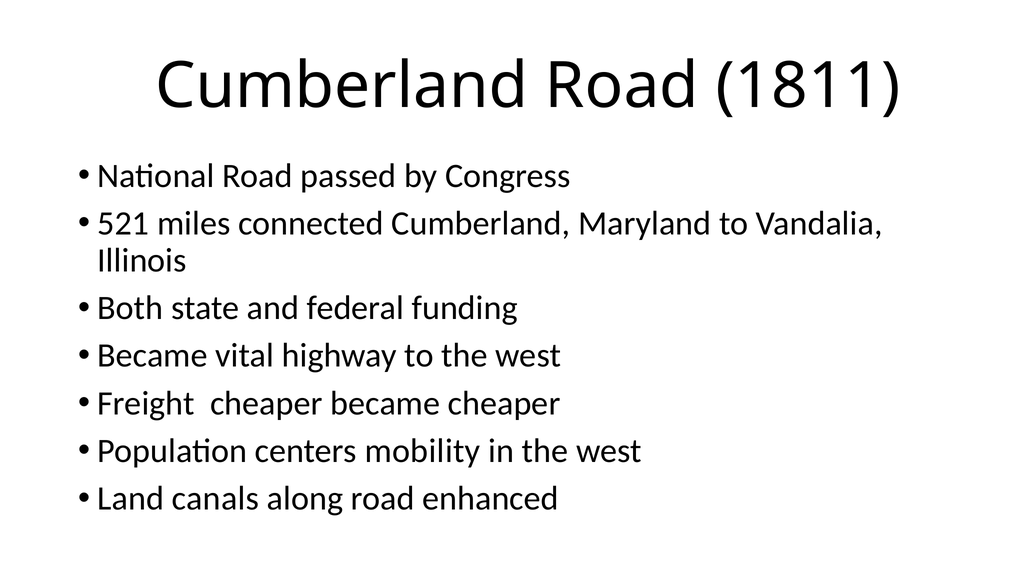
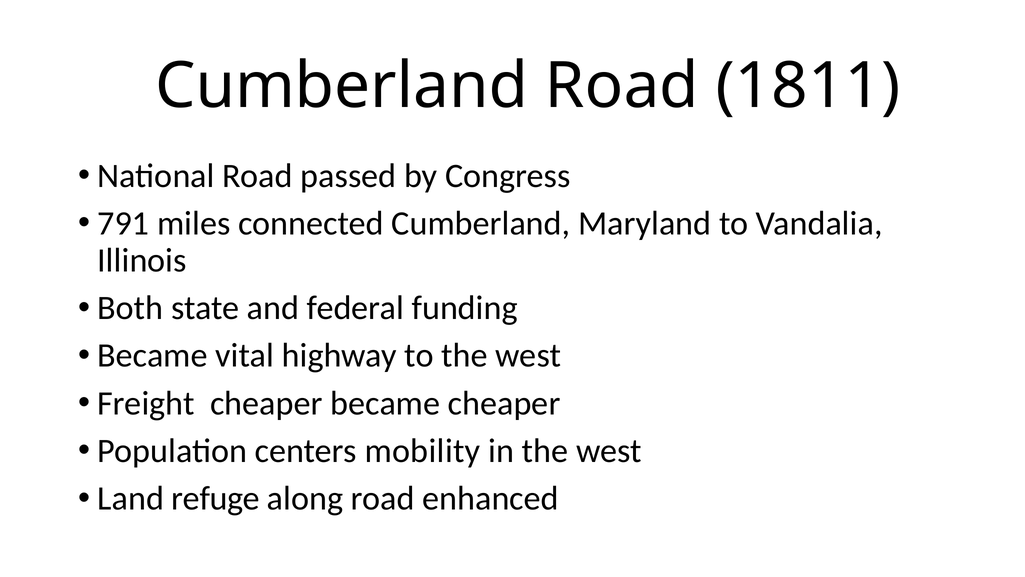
521: 521 -> 791 (123, 223)
canals: canals -> refuge (216, 498)
